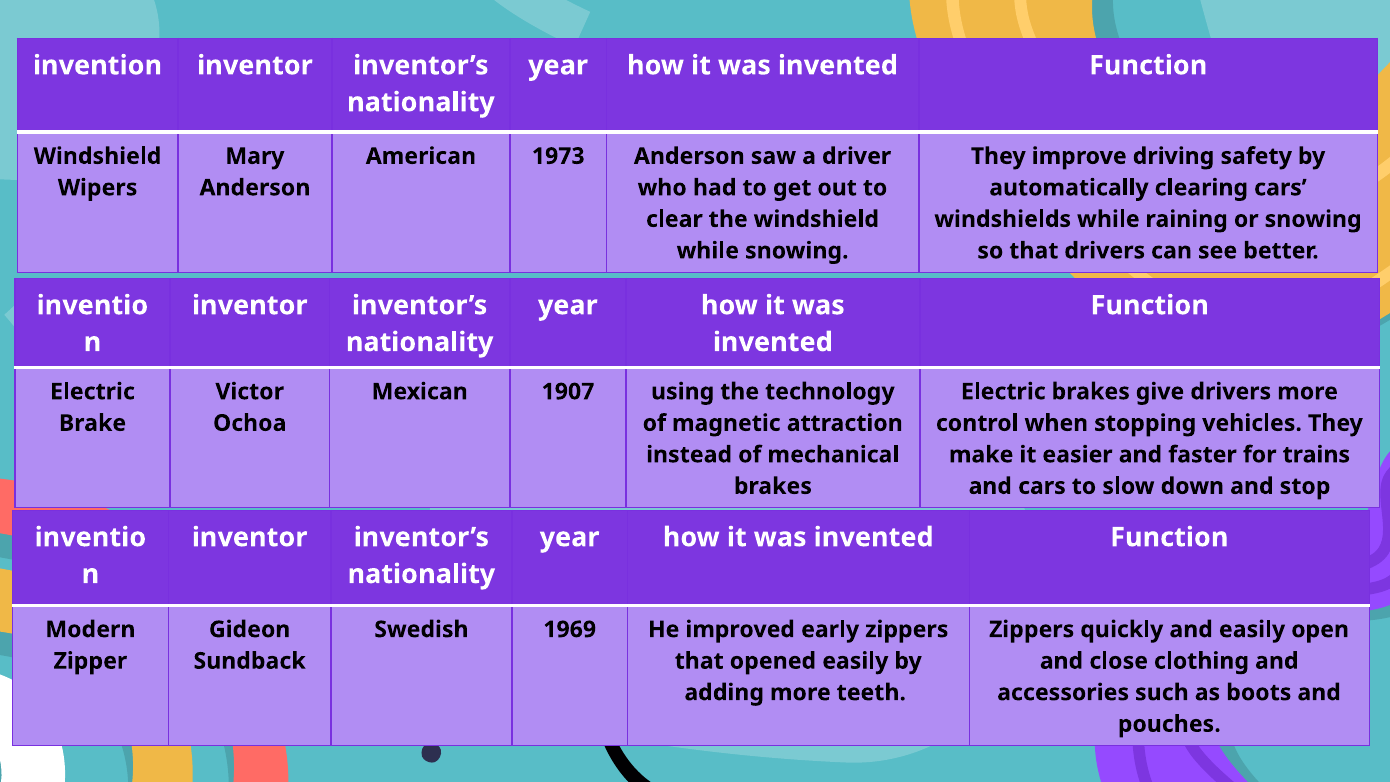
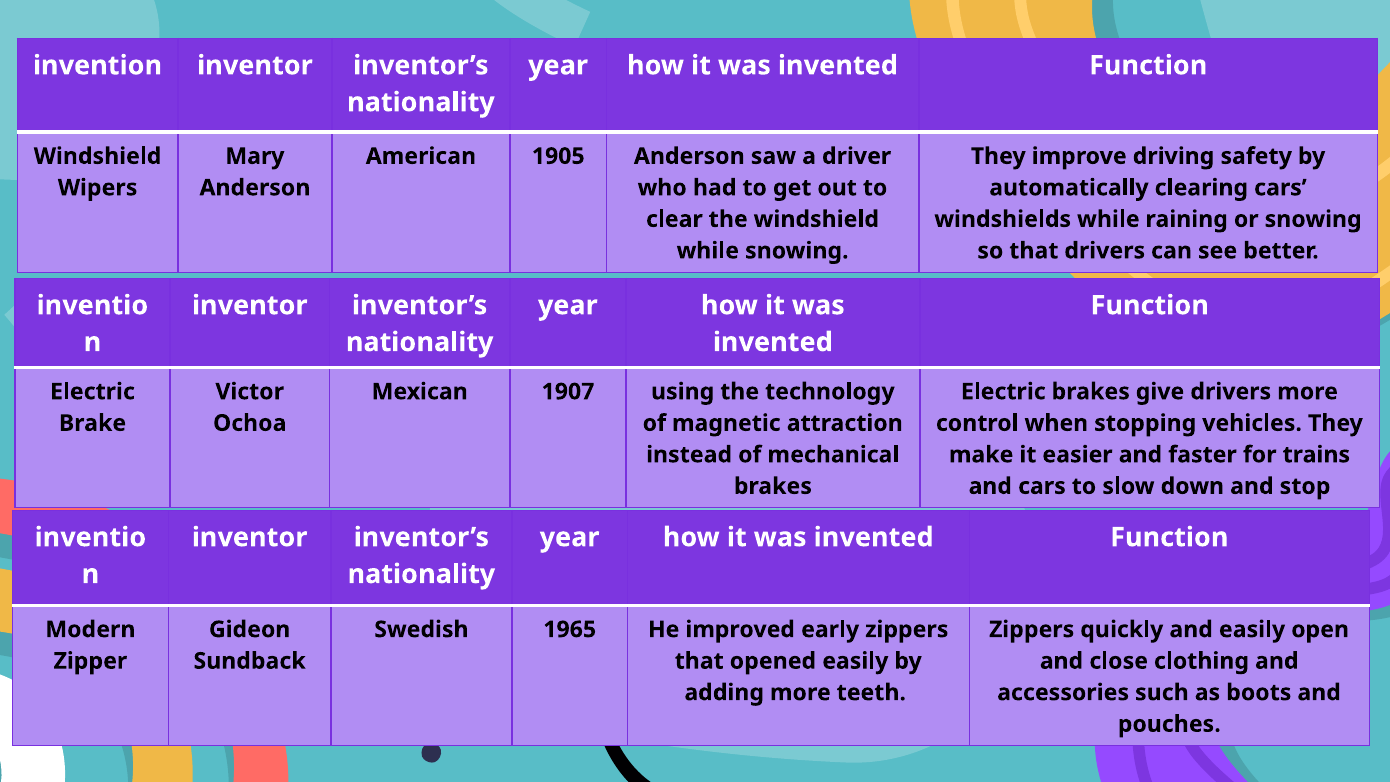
1973: 1973 -> 1905 (558, 156)
1969: 1969 -> 1965 (570, 629)
